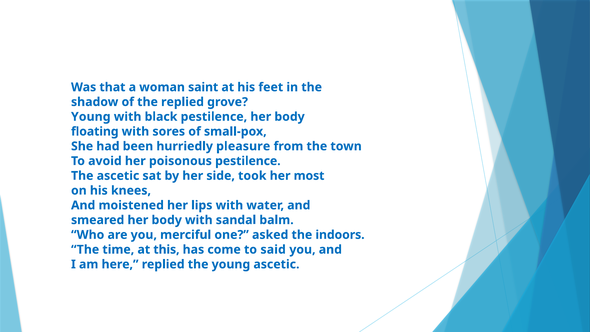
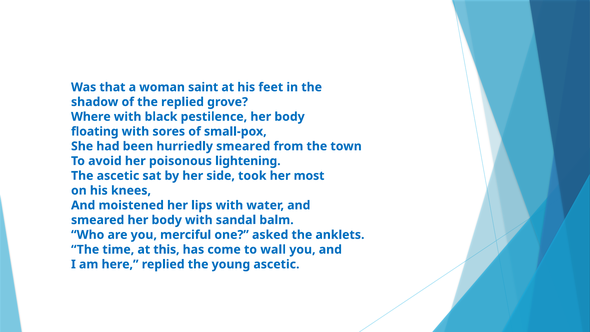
Young: Young -> Where (91, 117)
hurriedly pleasure: pleasure -> smeared (243, 146)
poisonous pestilence: pestilence -> lightening (248, 161)
indoors: indoors -> anklets (340, 235)
said: said -> wall (273, 249)
